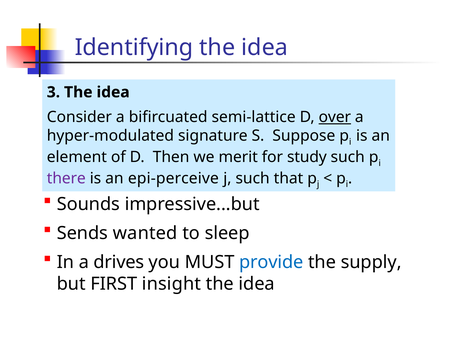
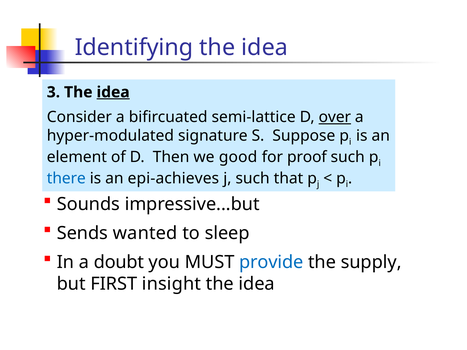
idea underline: none -> present (113, 92)
merit: merit -> good (238, 157)
study: study -> proof (307, 157)
there colour: purple -> blue (66, 178)
epi-perceive: epi-perceive -> epi-achieves (173, 178)
drives: drives -> doubt (119, 262)
